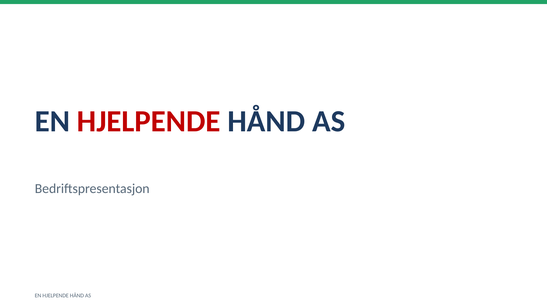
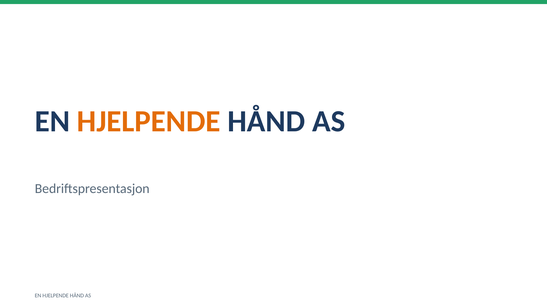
HJELPENDE colour: red -> orange (149, 121)
